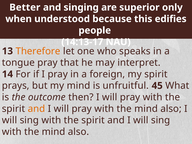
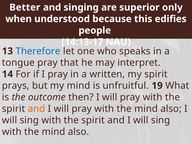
Therefore colour: orange -> blue (38, 51)
foreign: foreign -> written (107, 74)
45: 45 -> 19 (157, 86)
